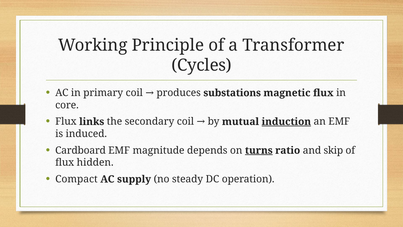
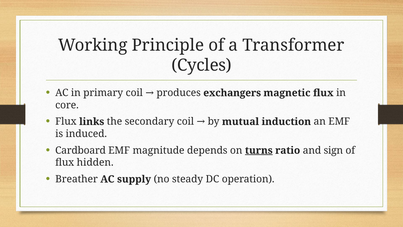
substations: substations -> exchangers (232, 93)
induction underline: present -> none (286, 121)
skip: skip -> sign (333, 150)
Compact: Compact -> Breather (77, 179)
